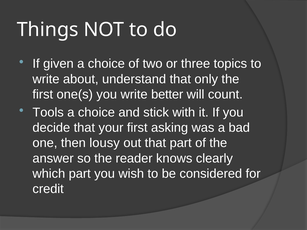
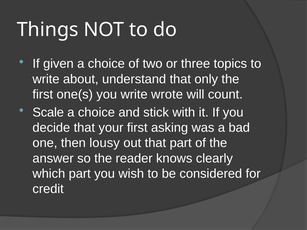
better: better -> wrote (167, 95)
Tools: Tools -> Scale (48, 112)
